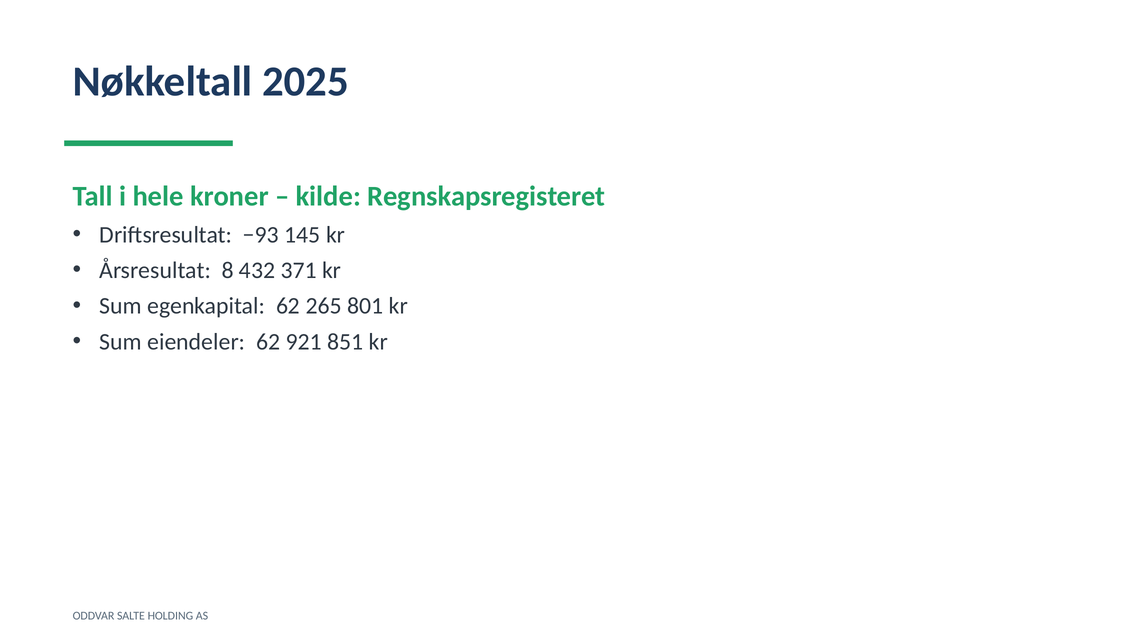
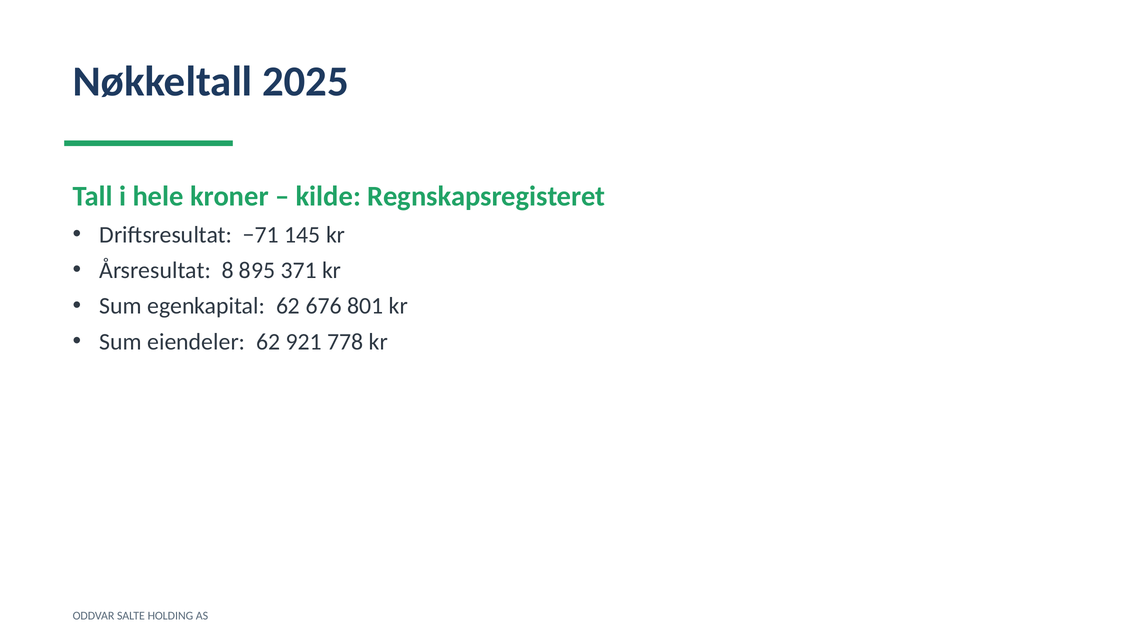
−93: −93 -> −71 (261, 235)
432: 432 -> 895 (257, 271)
265: 265 -> 676 (324, 306)
851: 851 -> 778 (345, 342)
